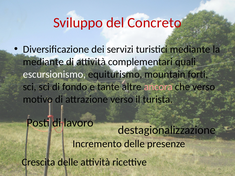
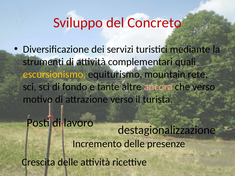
mediante: mediante -> strumenti (43, 62)
escursionismo colour: white -> yellow (54, 74)
forti: forti -> rete (198, 74)
